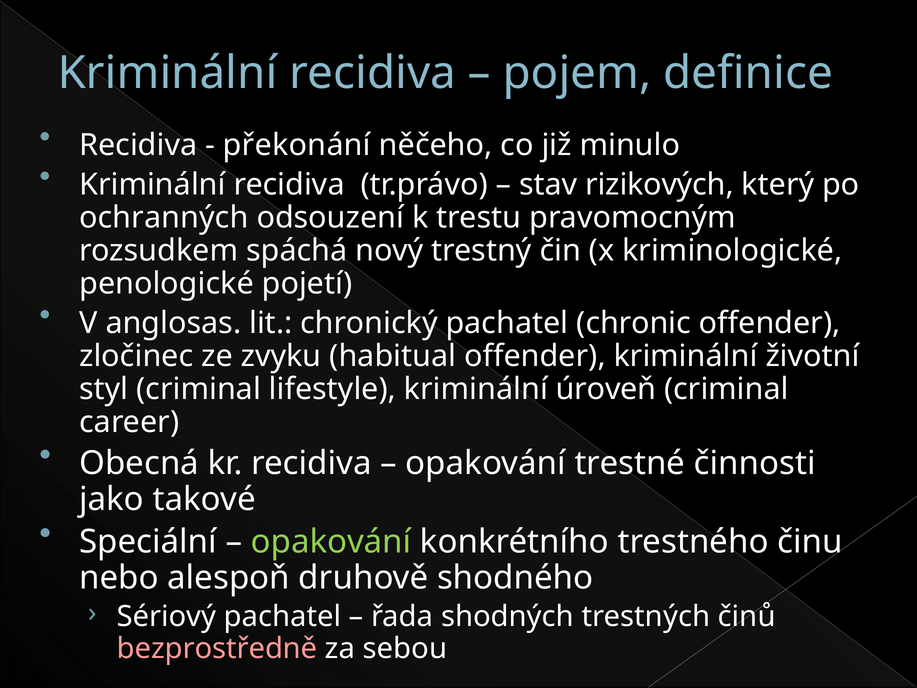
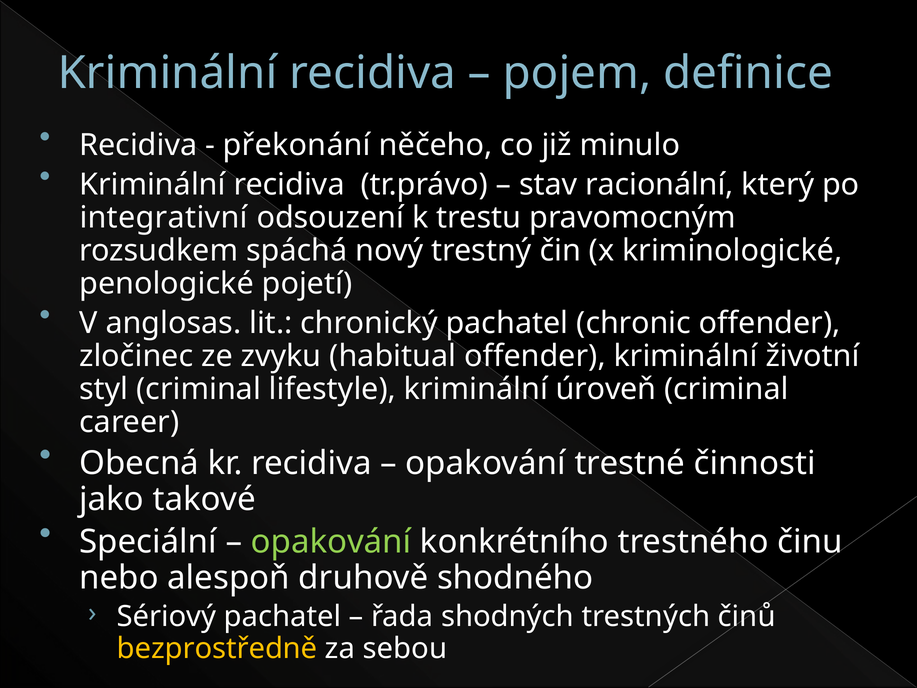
rizikových: rizikových -> racionální (660, 184)
ochranných: ochranných -> integrativní (164, 217)
bezprostředně colour: pink -> yellow (217, 648)
